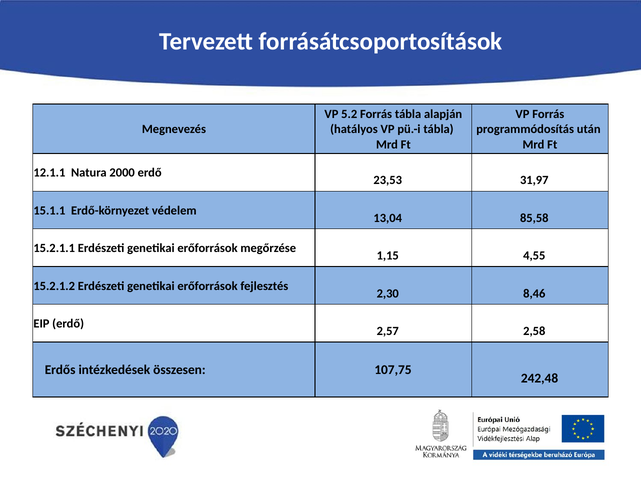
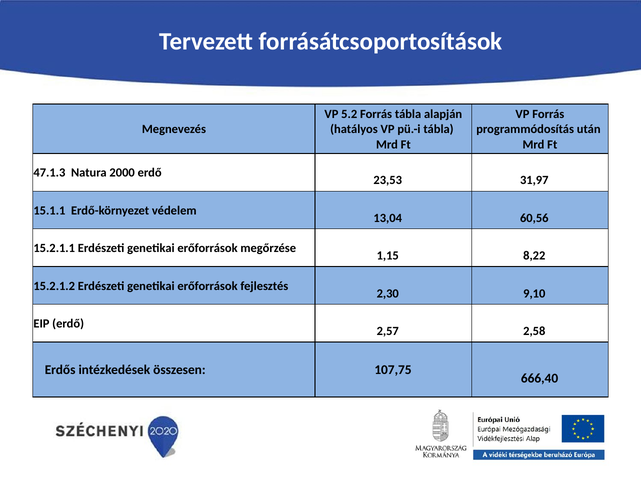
12.1.1: 12.1.1 -> 47.1.3 (49, 173)
85,58: 85,58 -> 60,56 (534, 218)
4,55: 4,55 -> 8,22 (534, 256)
8,46: 8,46 -> 9,10 (534, 293)
242,48: 242,48 -> 666,40 (540, 378)
